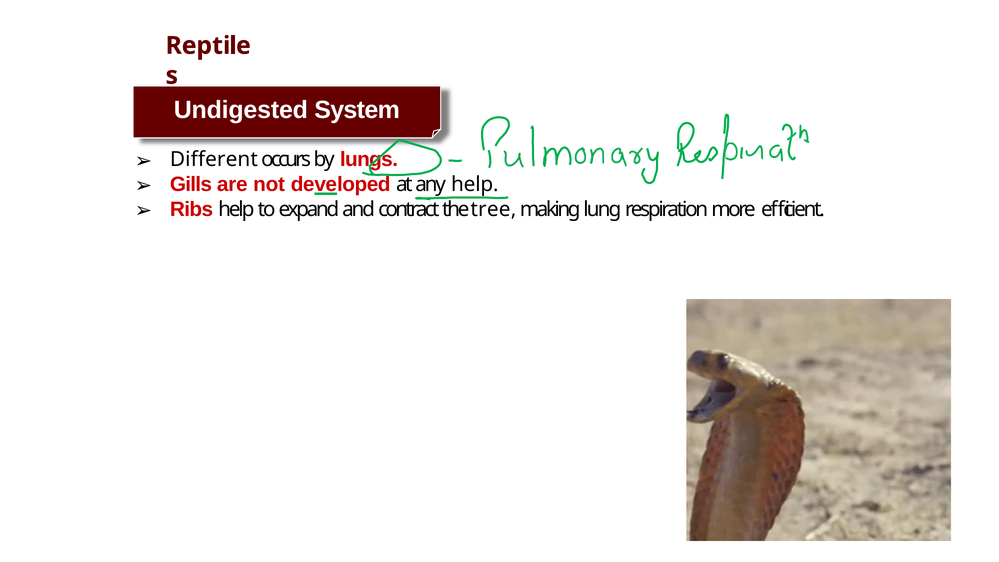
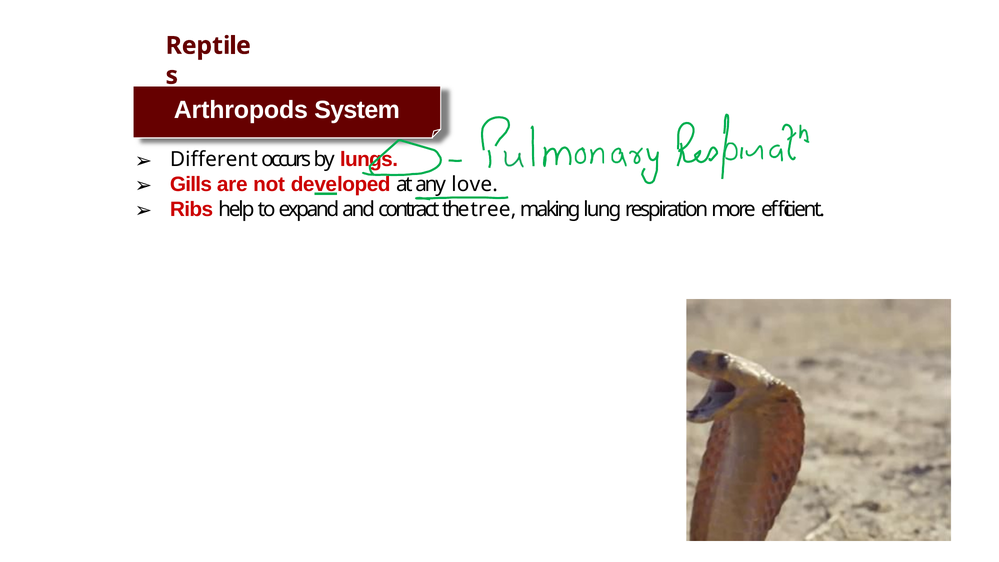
Undigested: Undigested -> Arthropods (241, 110)
any help: help -> love (475, 185)
